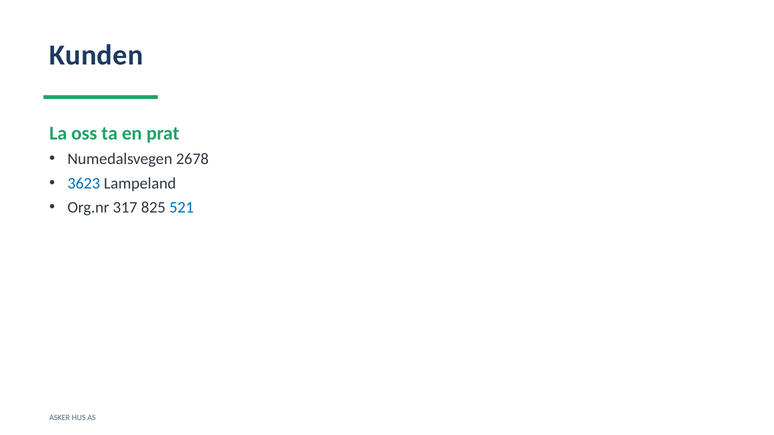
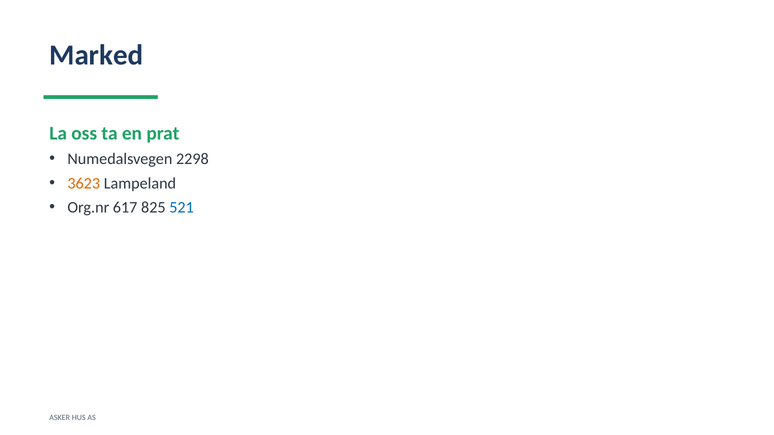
Kunden: Kunden -> Marked (96, 55)
2678: 2678 -> 2298 (192, 159)
3623 colour: blue -> orange (84, 183)
317: 317 -> 617 (125, 208)
